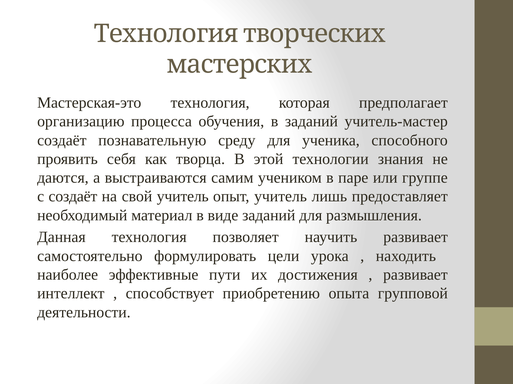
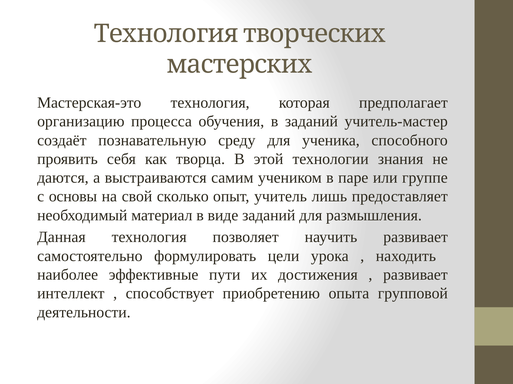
с создаёт: создаёт -> основы (73, 197)
свой учитель: учитель -> сколько (183, 197)
